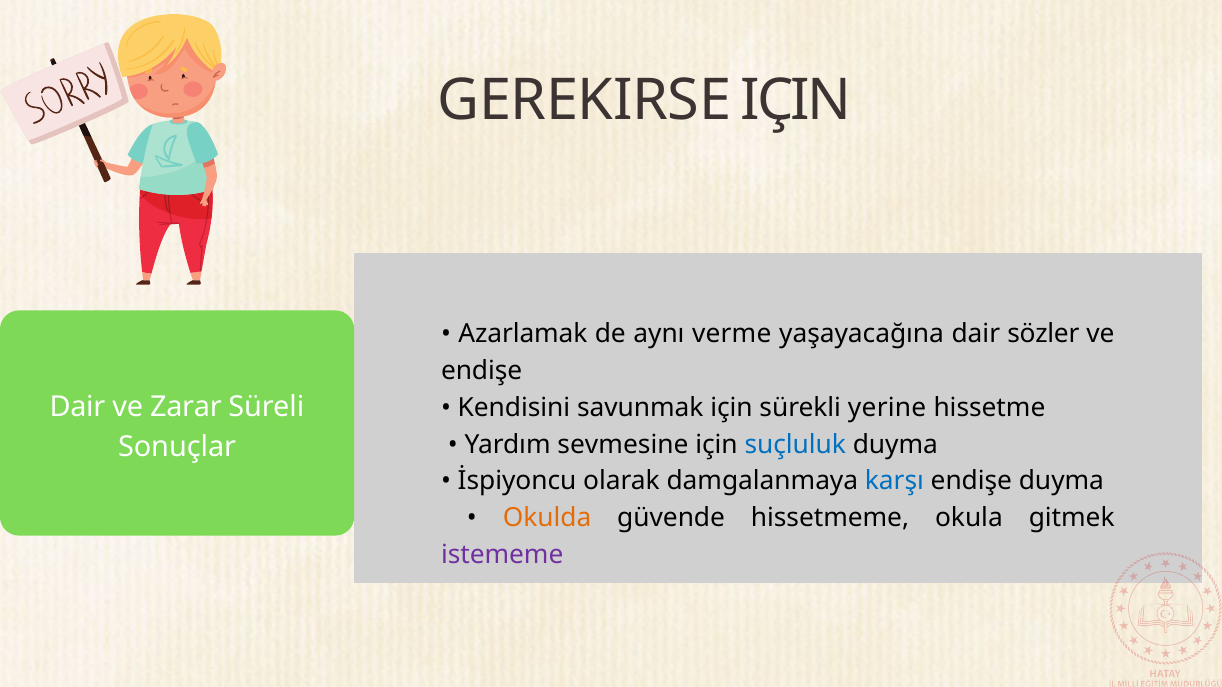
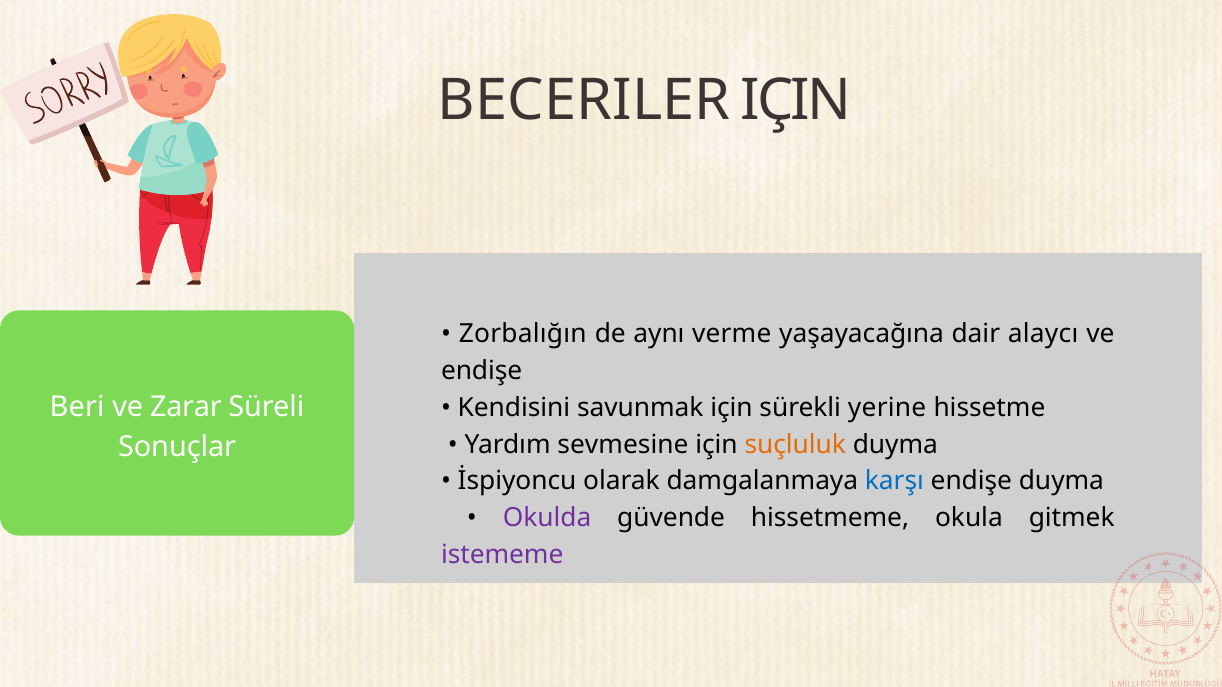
GEREKIRSE: GEREKIRSE -> BECERILER (584, 100)
Azarlamak: Azarlamak -> Zorbalığın (523, 334)
sözler: sözler -> alaycı (1043, 334)
Dair: Dair -> Beri (77, 407)
suçluluk colour: blue -> orange (795, 445)
Okulda colour: orange -> purple (547, 518)
